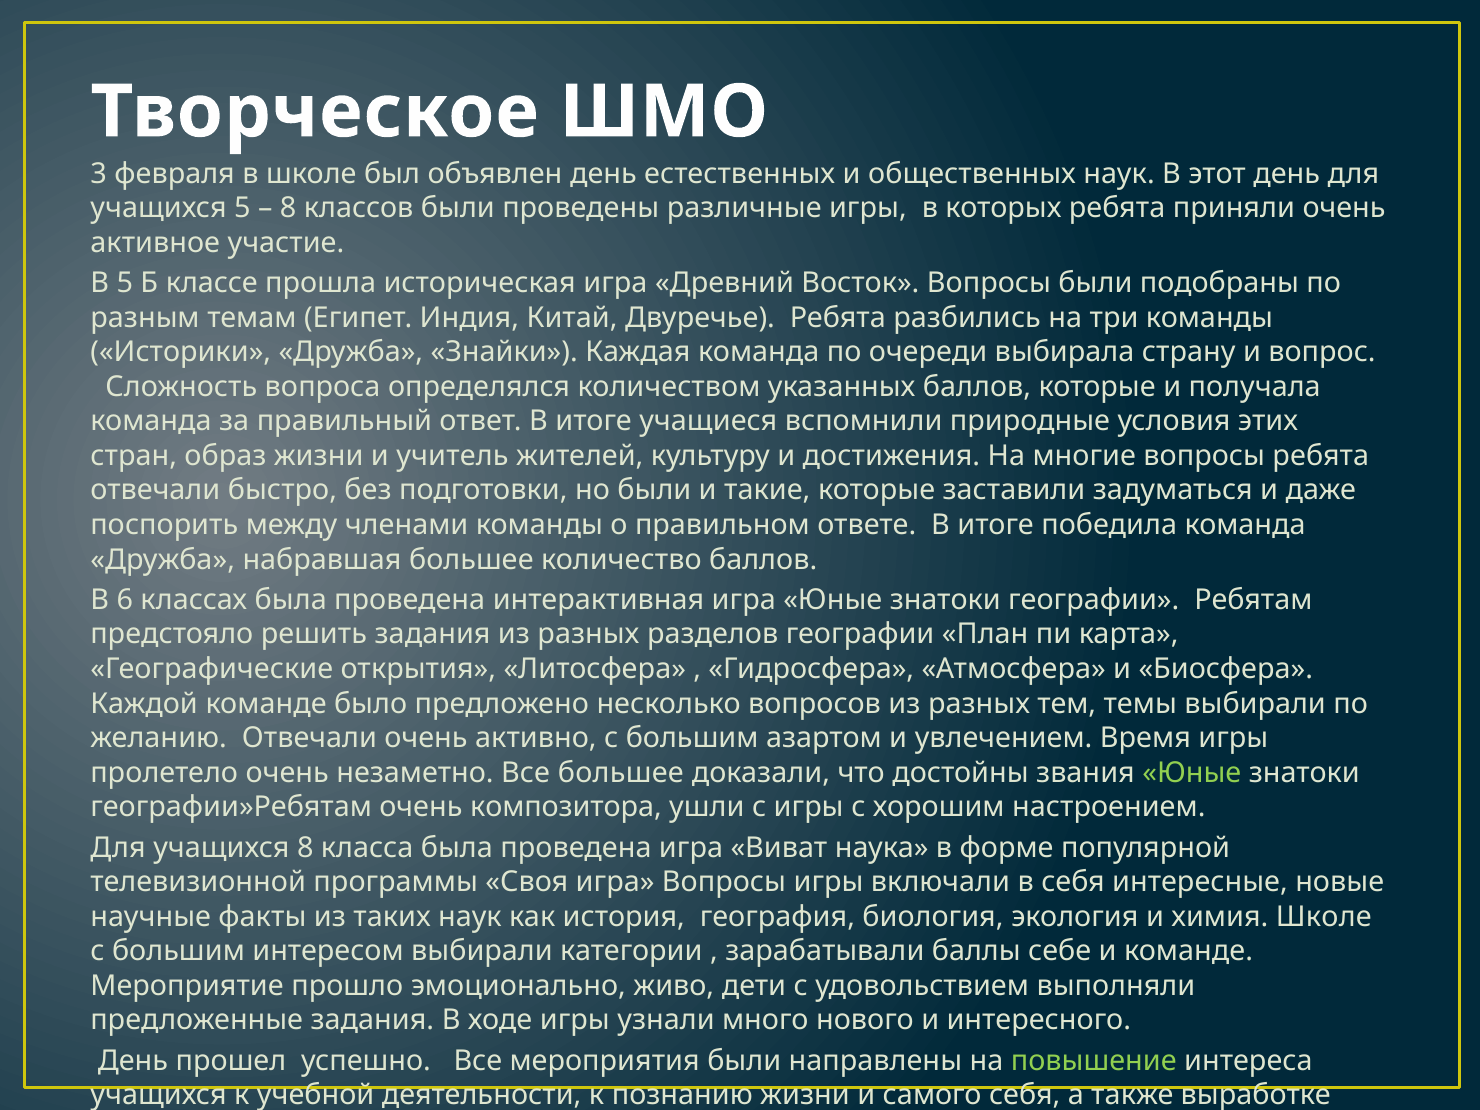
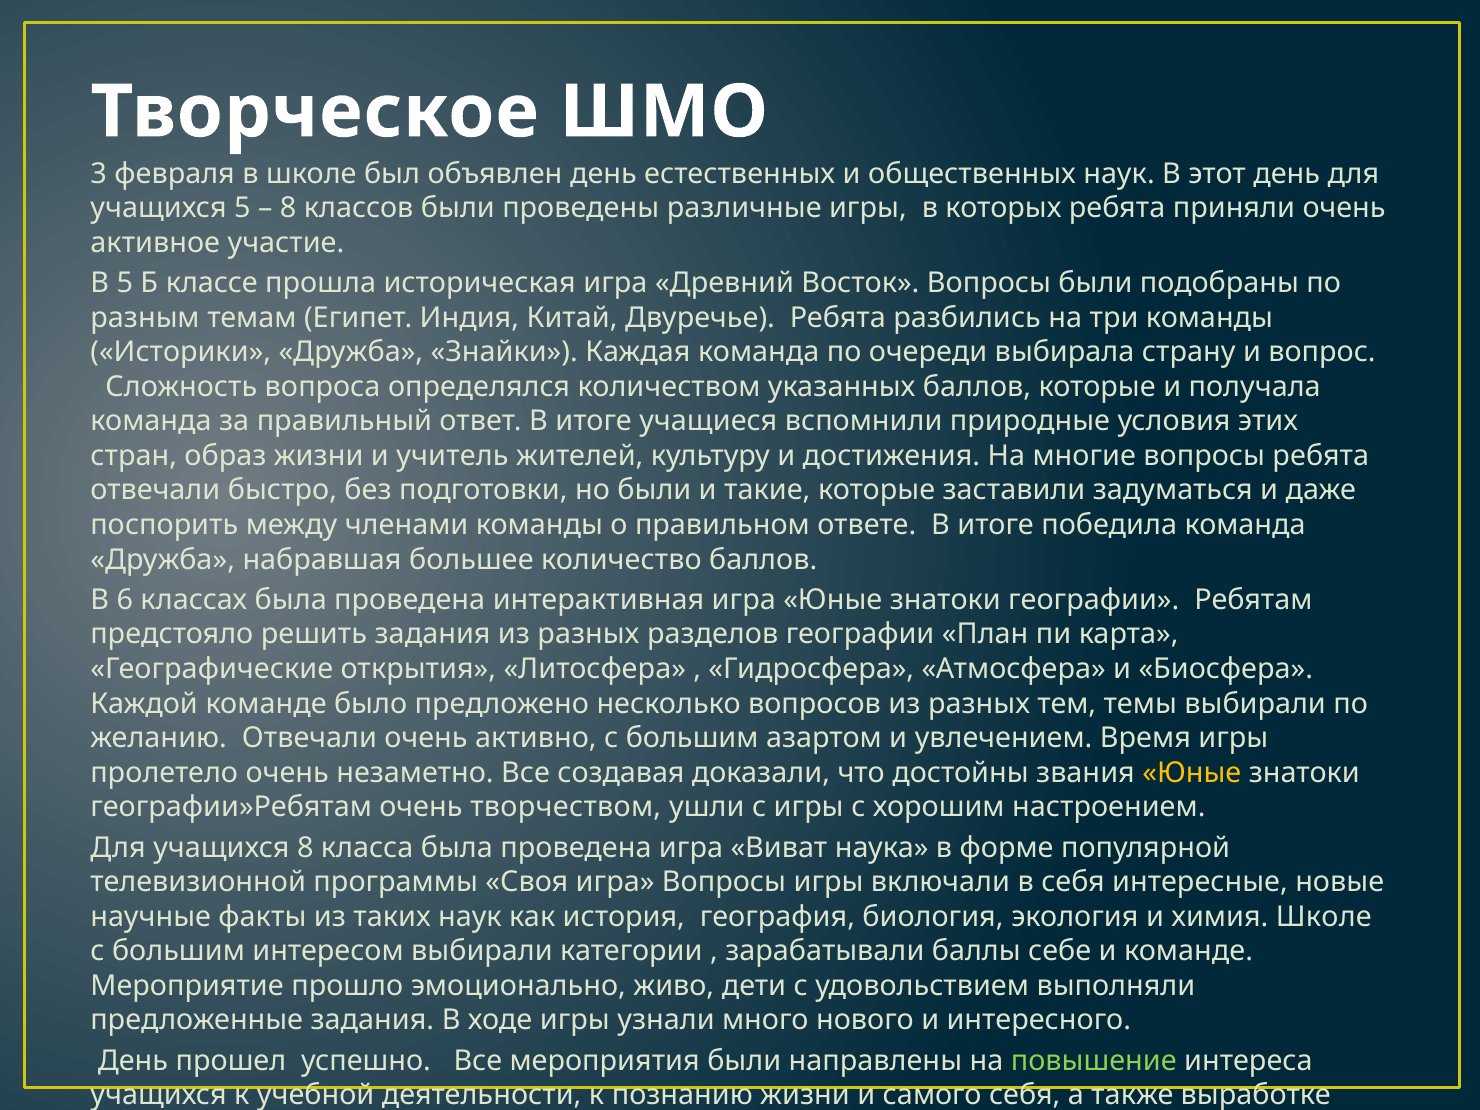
Все большее: большее -> создавая (621, 773)
Юные colour: light green -> yellow (1192, 773)
композитора: композитора -> творчеством (566, 807)
